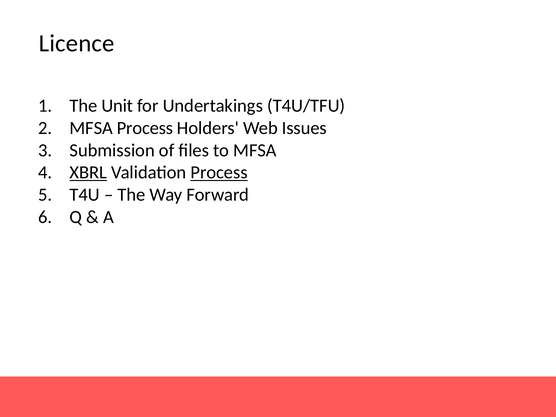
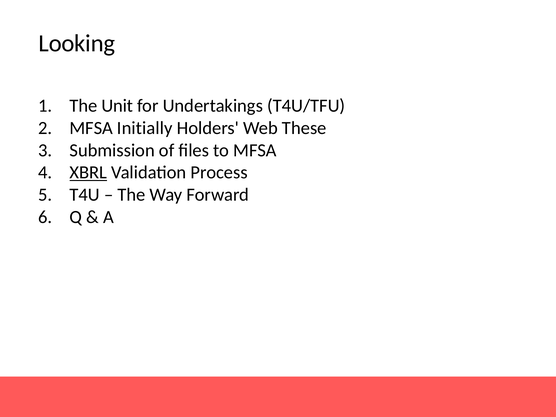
Licence: Licence -> Looking (77, 43)
MFSA Process: Process -> Initially (145, 128)
Issues: Issues -> These (304, 128)
Process underline: present -> none (219, 172)
